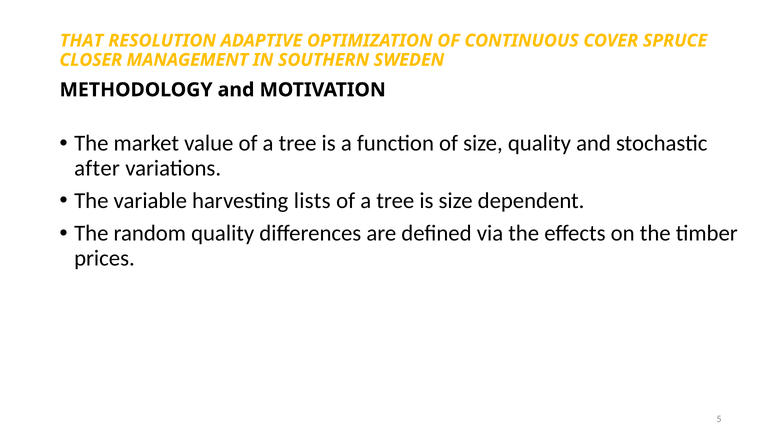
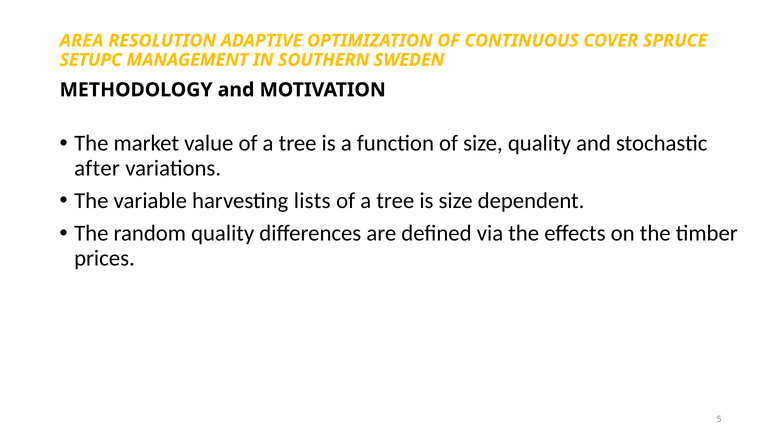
THAT: THAT -> AREA (82, 41)
CLOSER: CLOSER -> SETUPC (91, 60)
